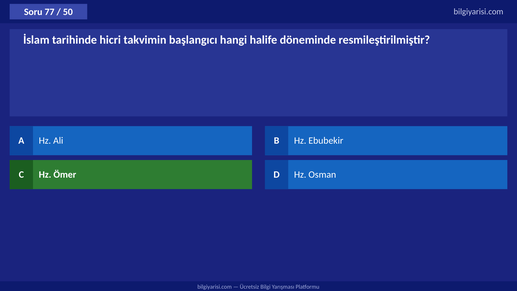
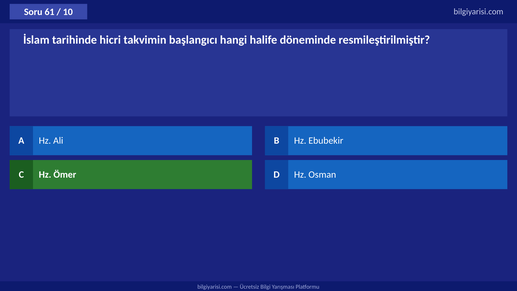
77: 77 -> 61 (50, 12)
50: 50 -> 10 (68, 12)
